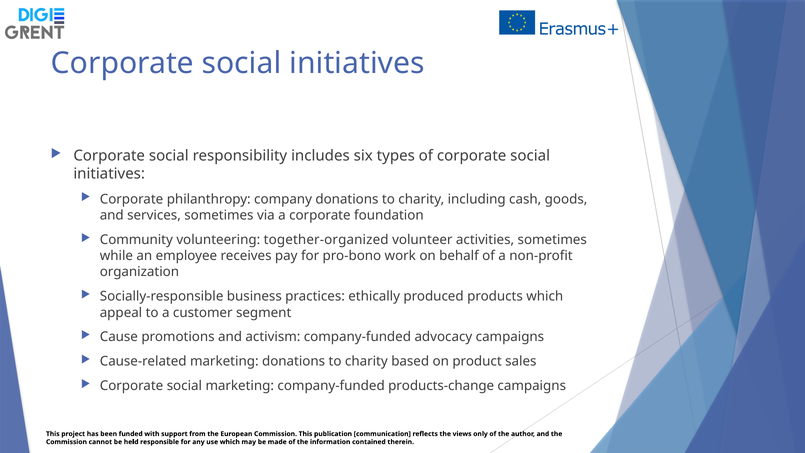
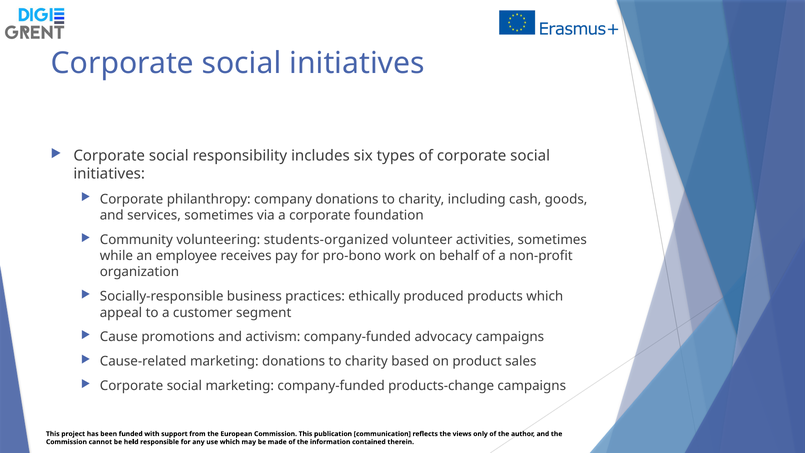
together-organized: together-organized -> students-organized (326, 240)
